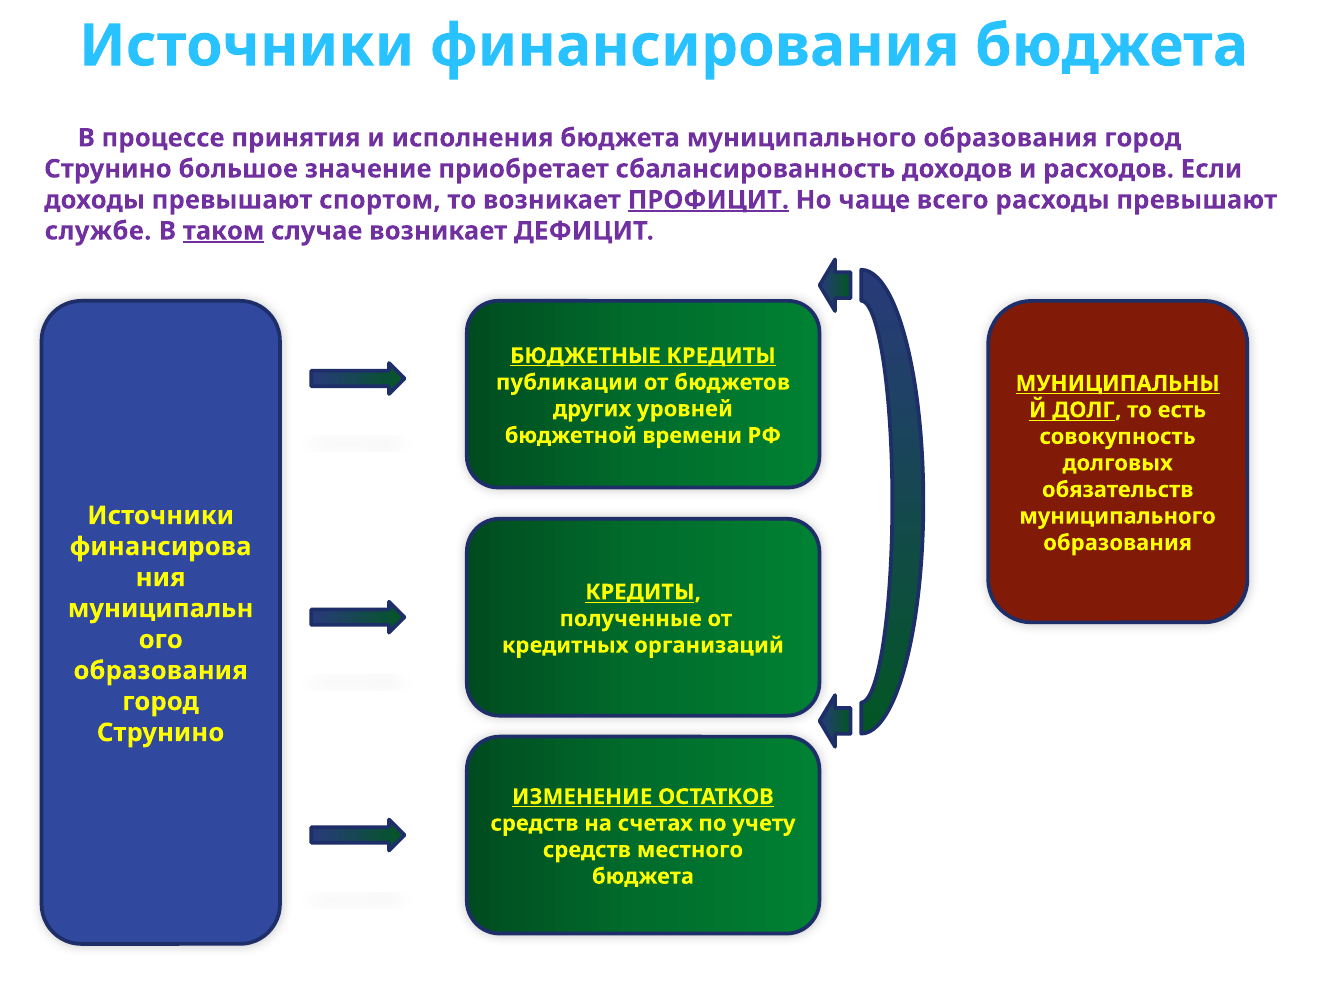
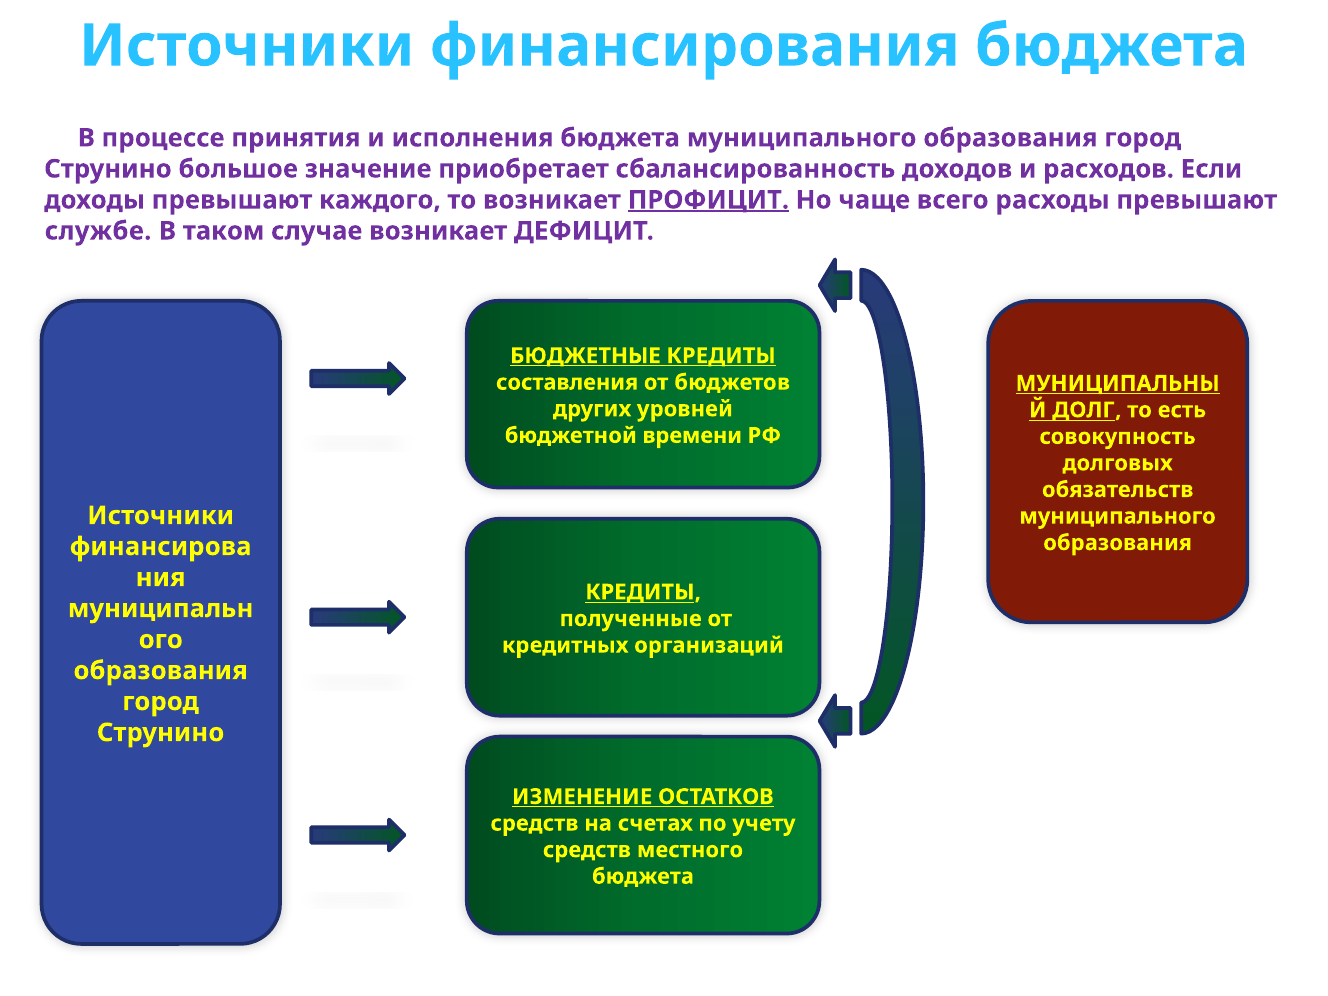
спортом: спортом -> каждого (380, 200)
таком underline: present -> none (224, 231)
публикации: публикации -> составления (567, 382)
